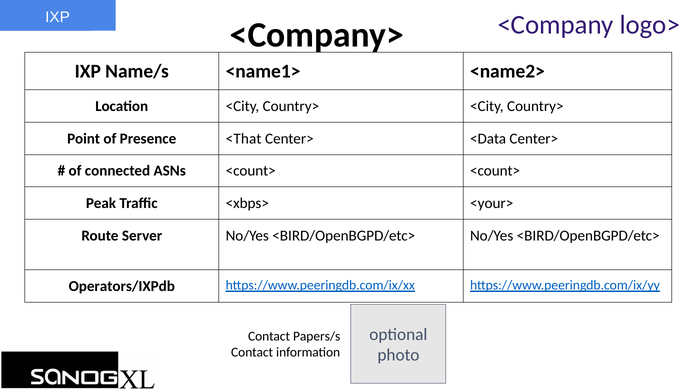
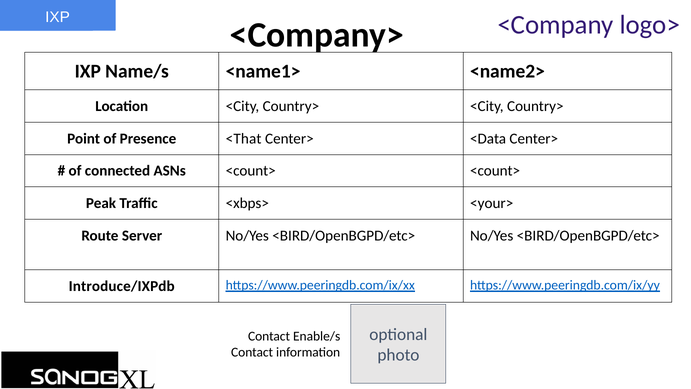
Operators/IXPdb: Operators/IXPdb -> Introduce/IXPdb (122, 286)
Papers/s: Papers/s -> Enable/s (317, 336)
